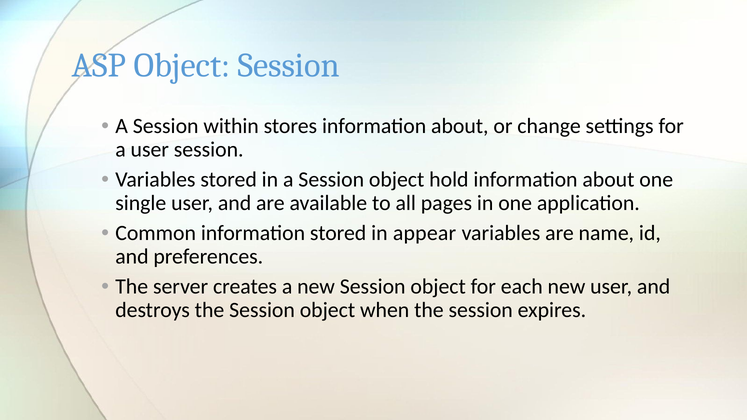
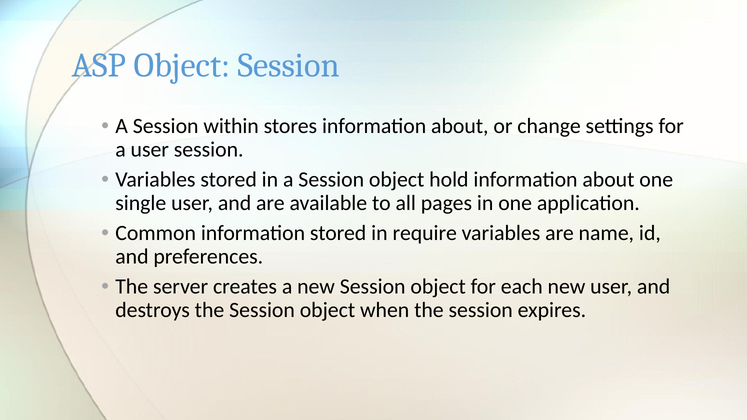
appear: appear -> require (425, 233)
